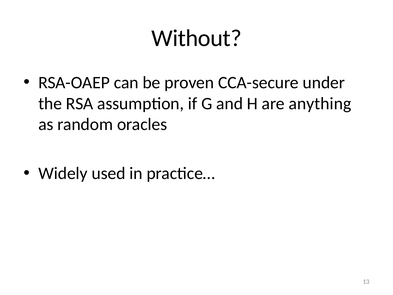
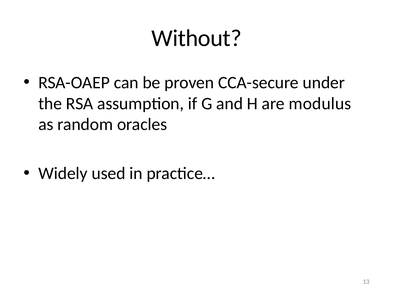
anything: anything -> modulus (320, 103)
